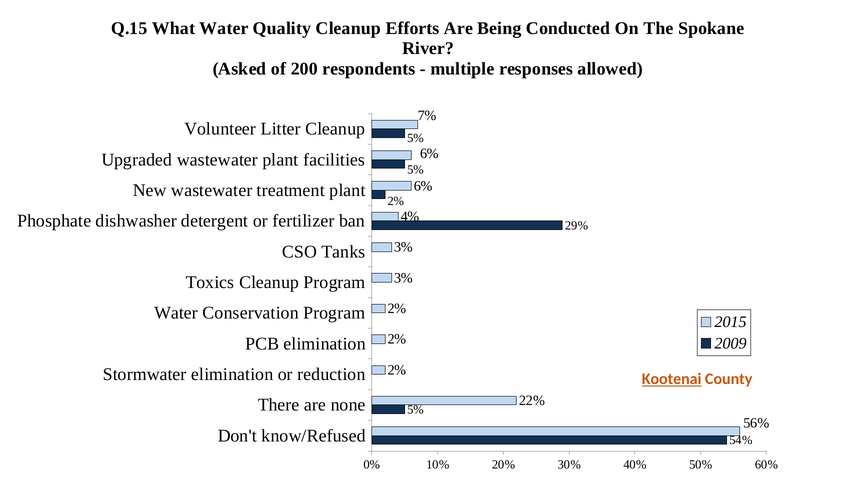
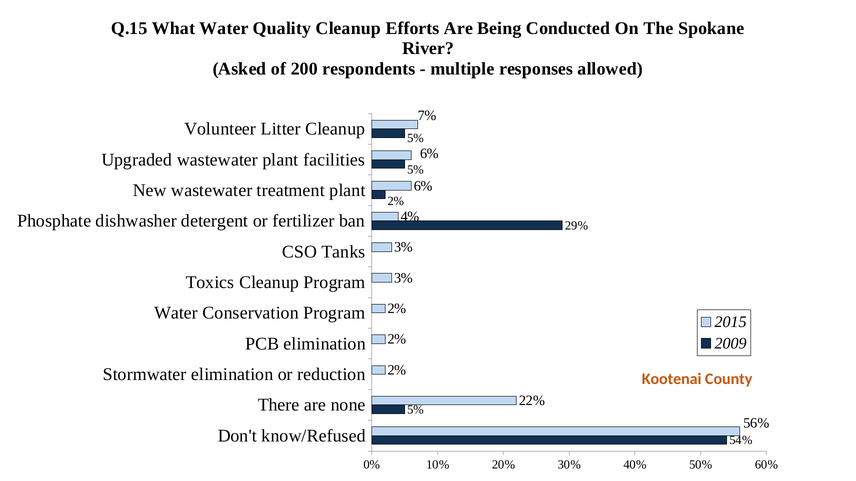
Kootenai underline: present -> none (672, 379)
